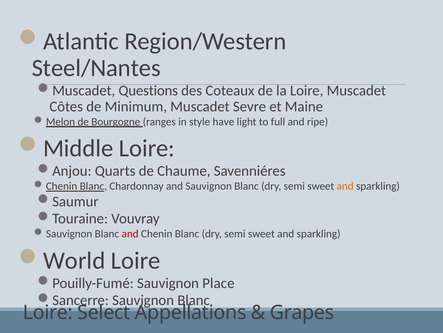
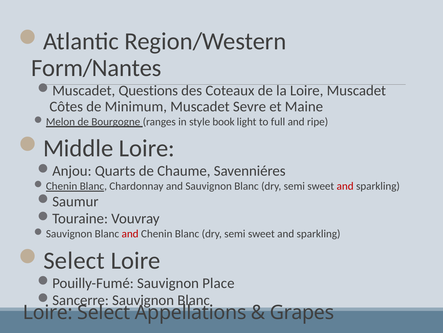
Steel/Nantes: Steel/Nantes -> Form/Nantes (96, 68)
have: have -> book (224, 122)
and colour: orange -> red (345, 186)
World: World -> Select (74, 260)
